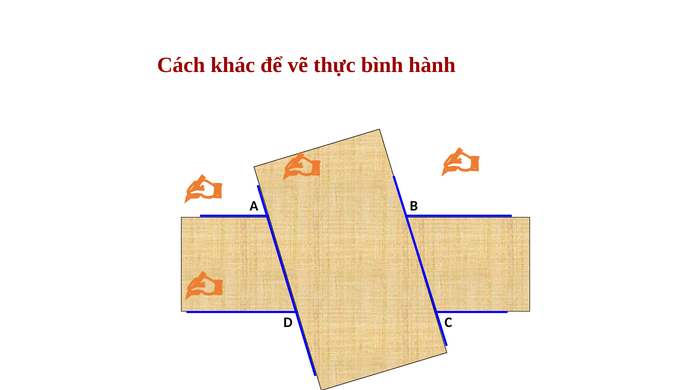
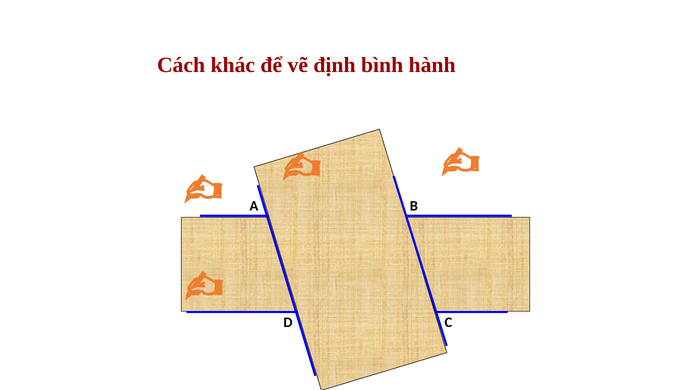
thực: thực -> định (335, 65)
